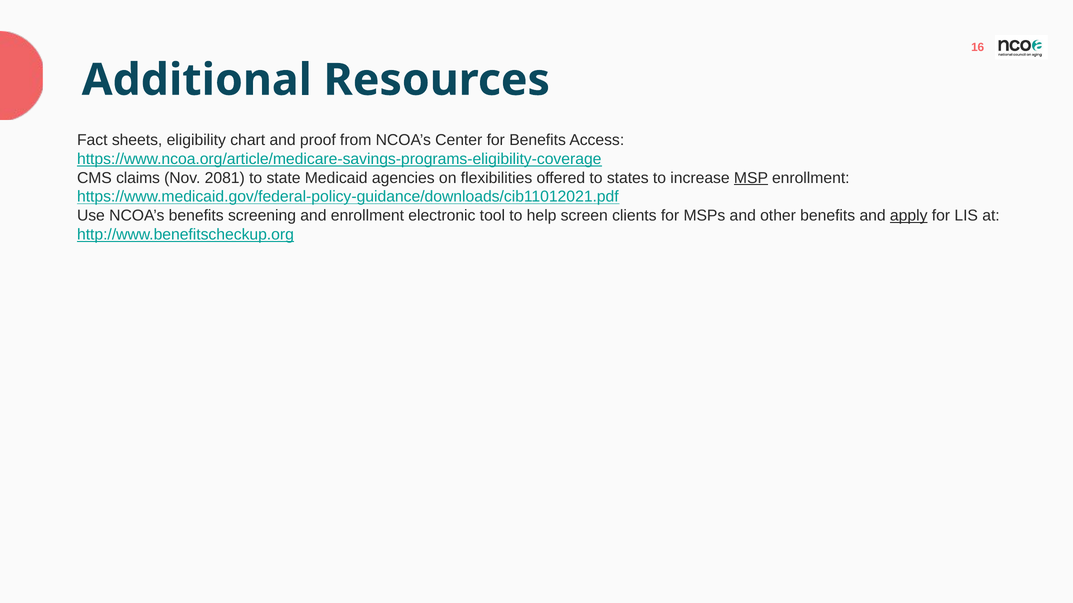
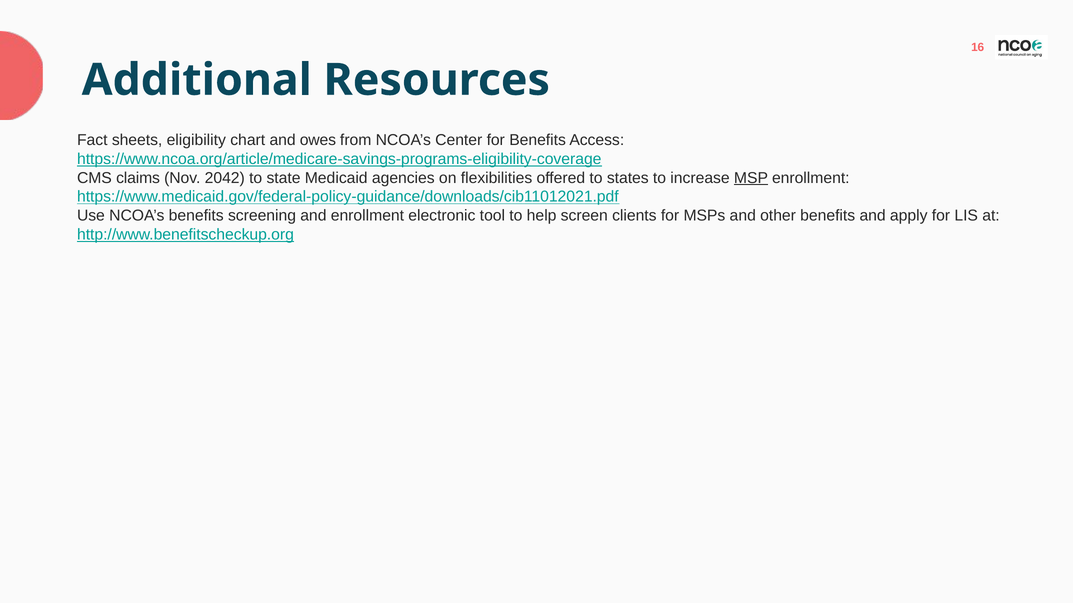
proof: proof -> owes (318, 140)
2081: 2081 -> 2042 (225, 178)
apply underline: present -> none (909, 216)
